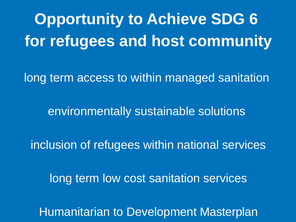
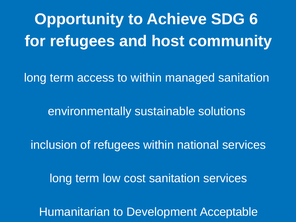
Masterplan: Masterplan -> Acceptable (229, 212)
